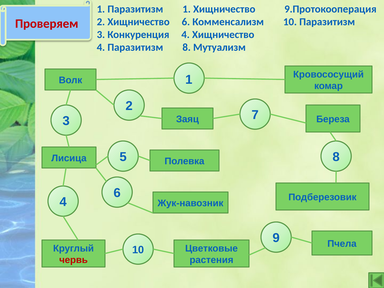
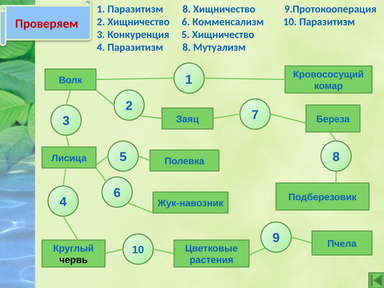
1 Паразитизм 1: 1 -> 8 (187, 9)
Конкуренция 4: 4 -> 5 (186, 35)
червь colour: red -> black (73, 260)
